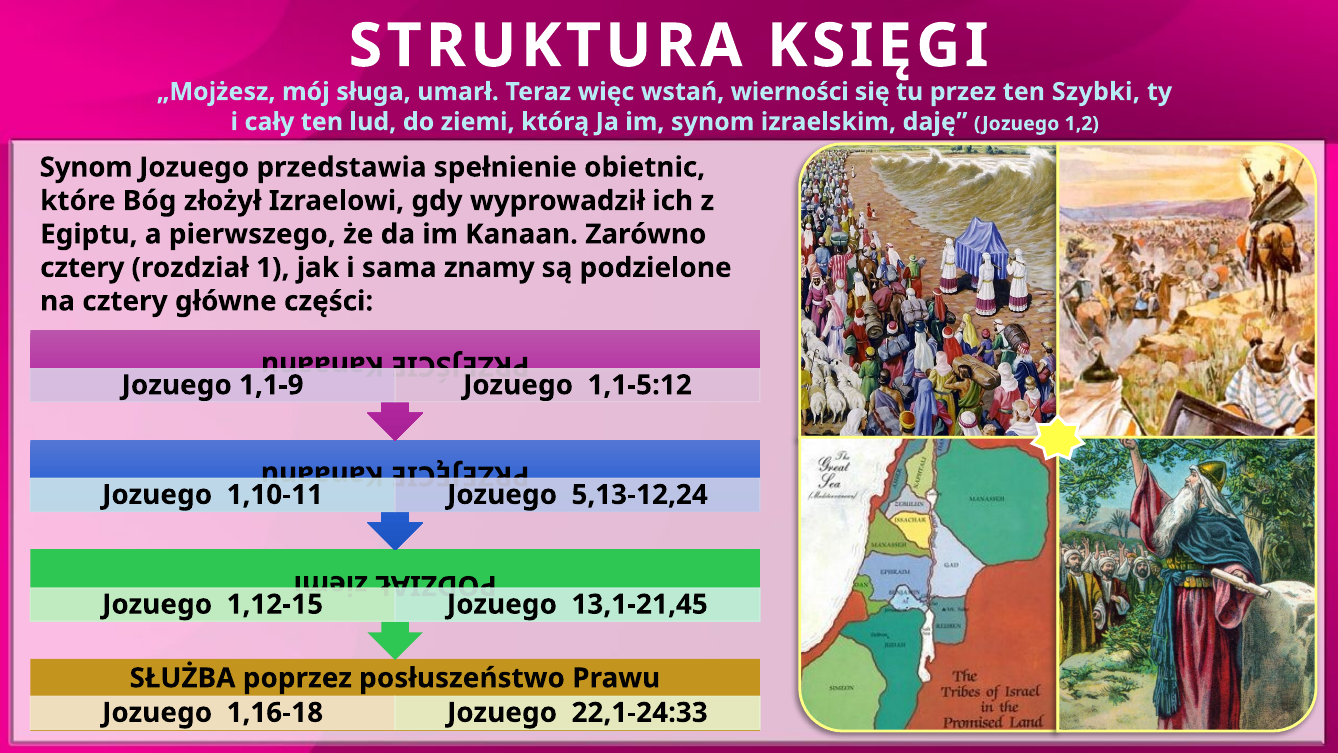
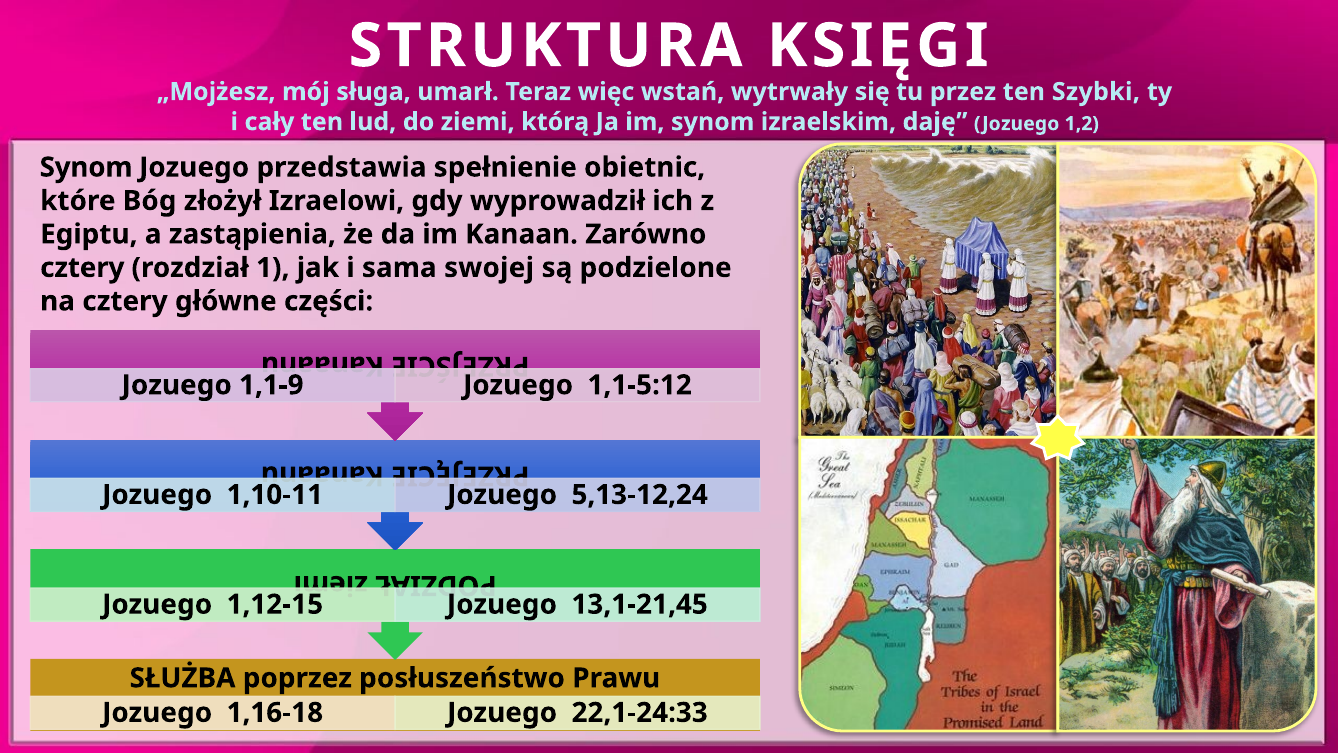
wierności: wierności -> wytrwały (789, 92)
pierwszego: pierwszego -> zastąpienia (252, 234)
znamy: znamy -> swojej (489, 268)
